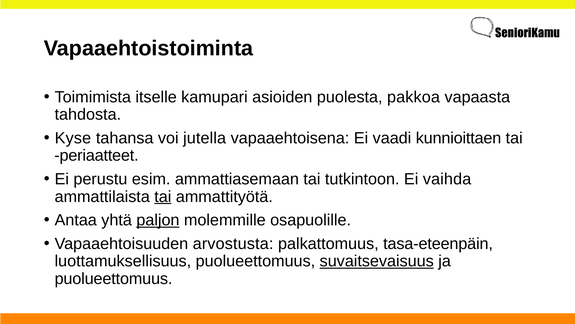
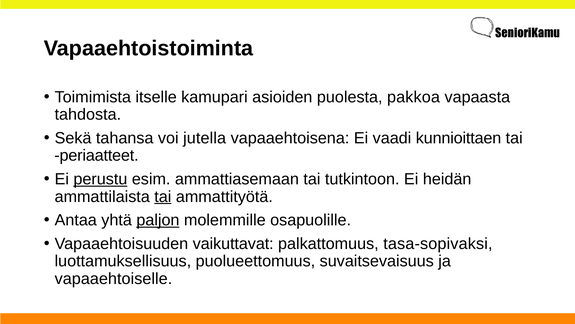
Kyse: Kyse -> Sekä (73, 138)
perustu underline: none -> present (100, 179)
vaihda: vaihda -> heidän (447, 179)
arvostusta: arvostusta -> vaikuttavat (233, 243)
tasa-eteenpäin: tasa-eteenpäin -> tasa-sopivaksi (438, 243)
suvaitsevaisuus underline: present -> none (377, 261)
puolueettomuus: puolueettomuus -> vapaaehtoiselle (113, 278)
